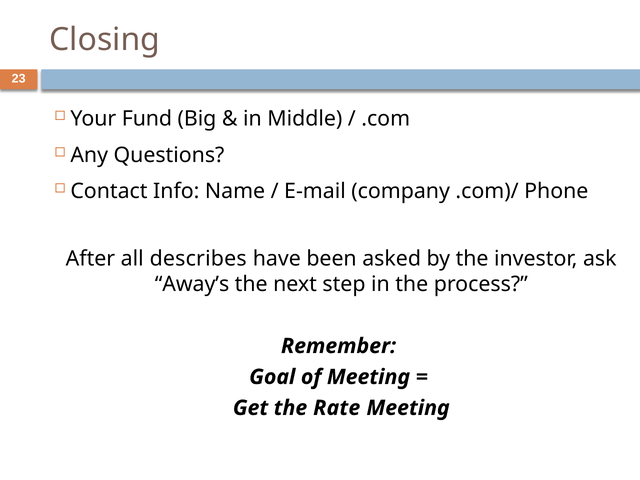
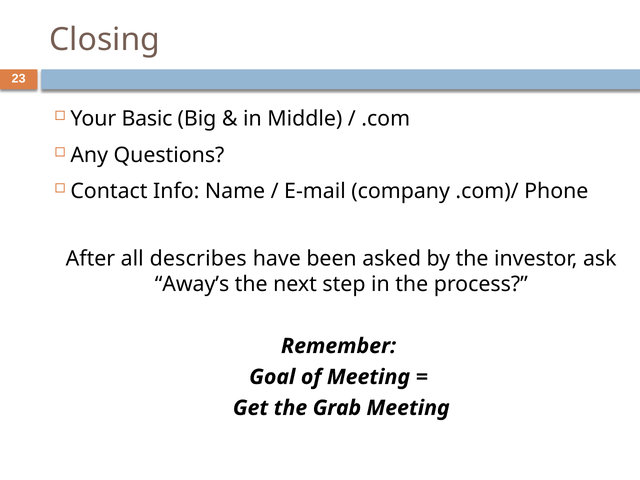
Fund: Fund -> Basic (147, 119)
Rate: Rate -> Grab (337, 408)
